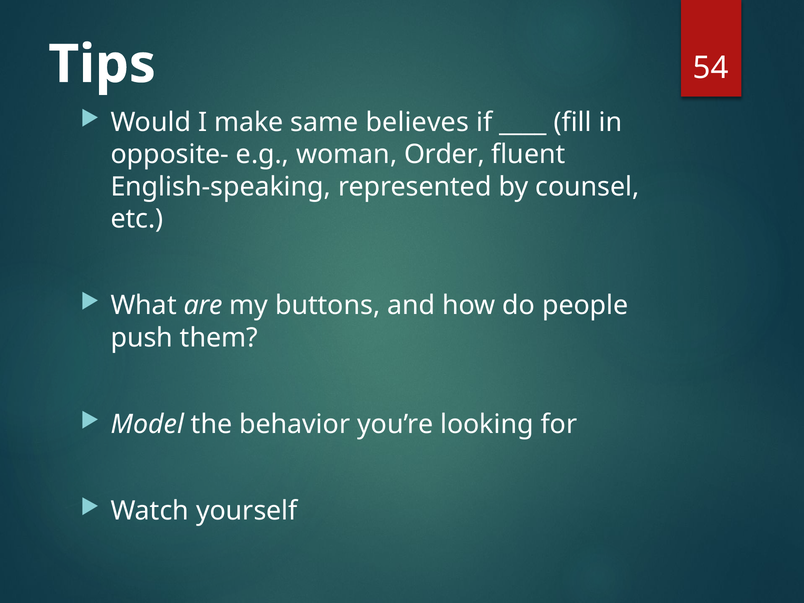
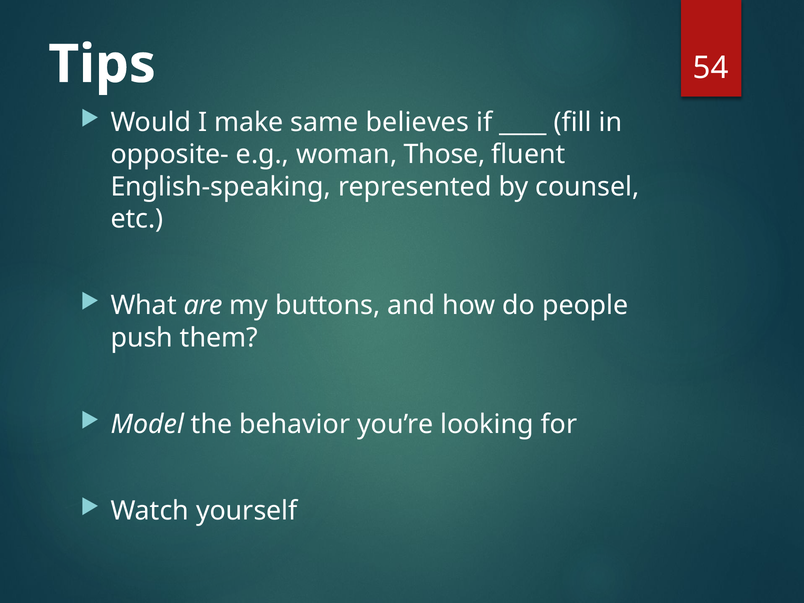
Order: Order -> Those (444, 155)
